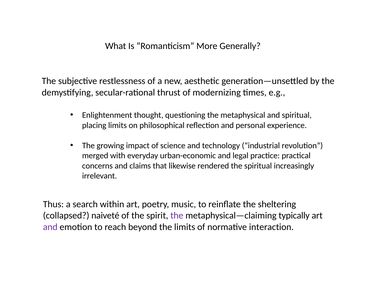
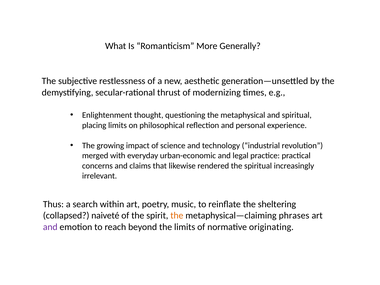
the colour: purple -> orange (177, 216)
typically: typically -> phrases (294, 216)
interaction: interaction -> originating (271, 227)
